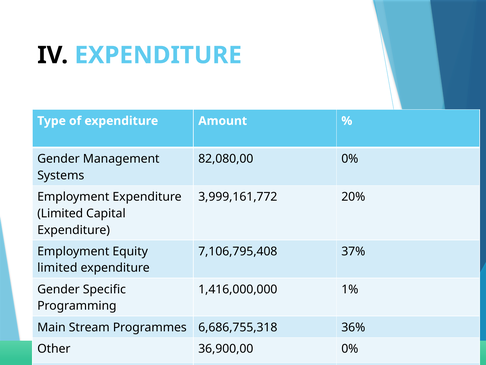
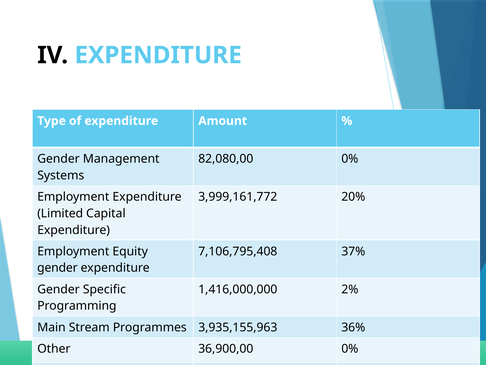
limited: limited -> gender (57, 268)
1%: 1% -> 2% (350, 289)
6,686,755,318: 6,686,755,318 -> 3,935,155,963 (238, 327)
